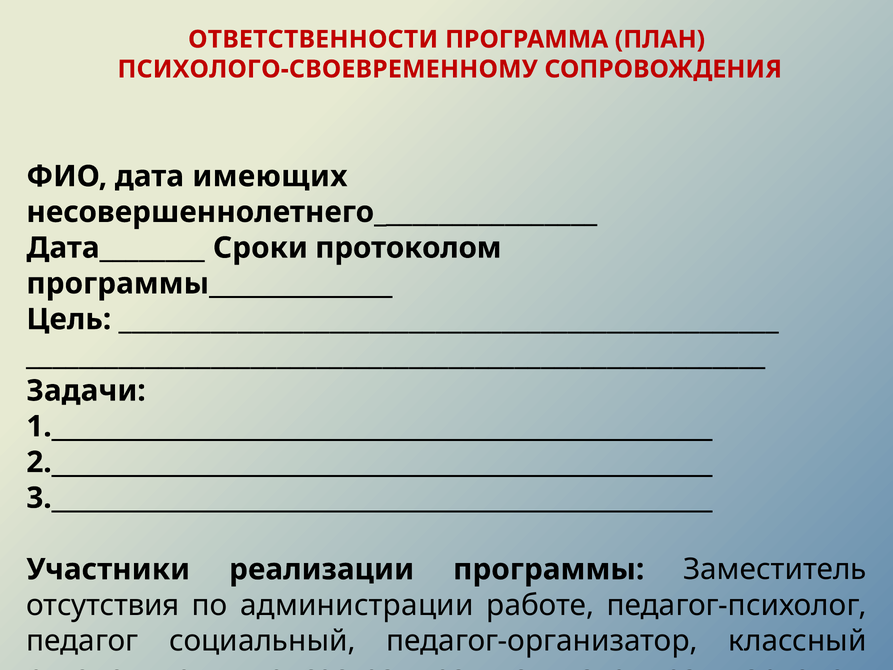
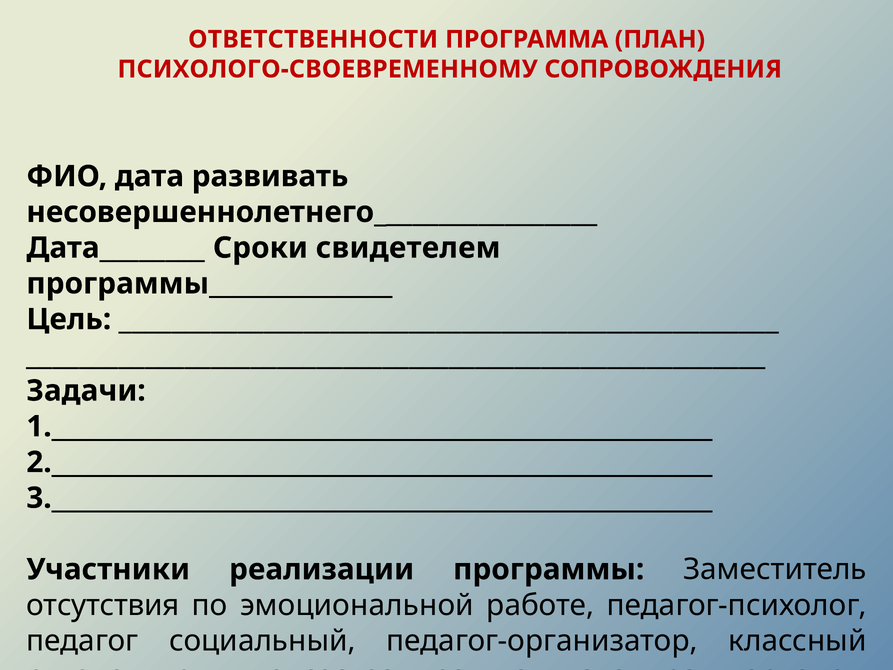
имеющих: имеющих -> развивать (270, 176)
протоколом: протоколом -> свидетелем (408, 248)
администрации: администрации -> эмоциональной (357, 605)
